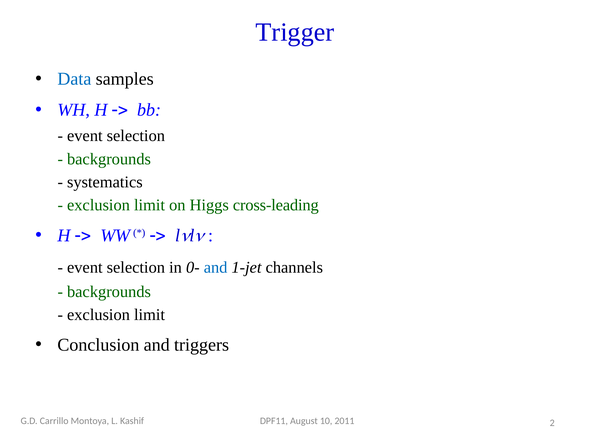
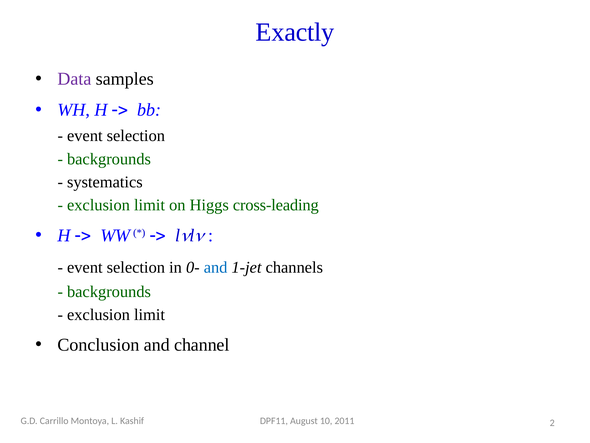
Trigger: Trigger -> Exactly (295, 32)
Data colour: blue -> purple (75, 79)
triggers: triggers -> channel (202, 344)
